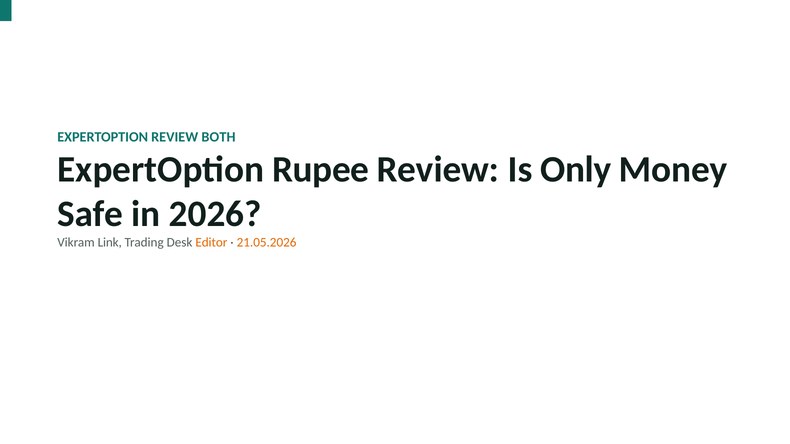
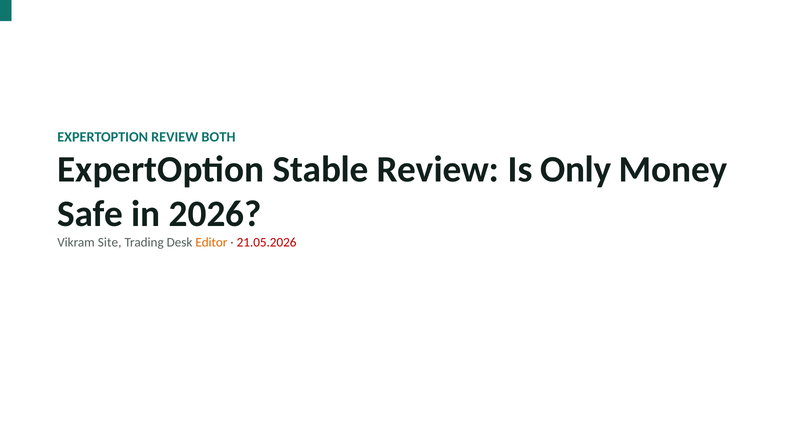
Rupee: Rupee -> Stable (321, 170)
Link: Link -> Site (110, 243)
21.05.2026 colour: orange -> red (267, 243)
